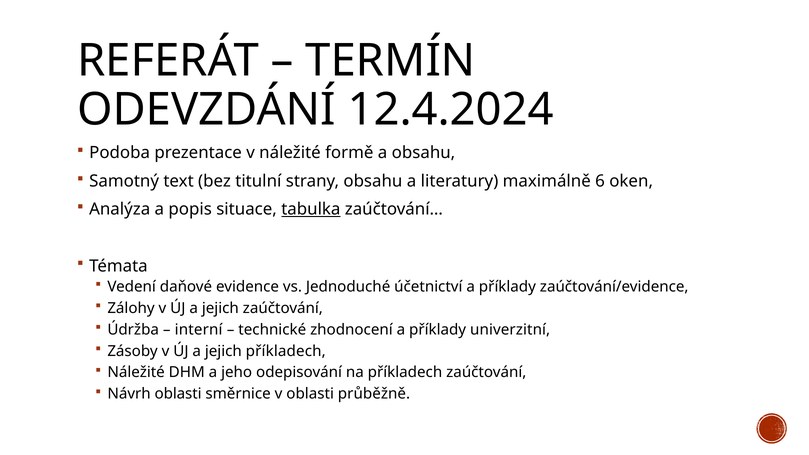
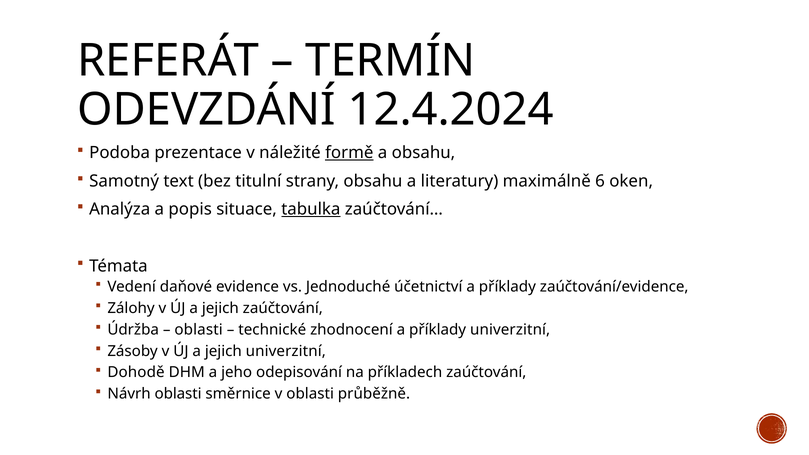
formě underline: none -> present (349, 153)
interní: interní -> oblasti (199, 330)
jejich příkladech: příkladech -> univerzitní (286, 351)
Náležité: Náležité -> Dohodě (136, 373)
